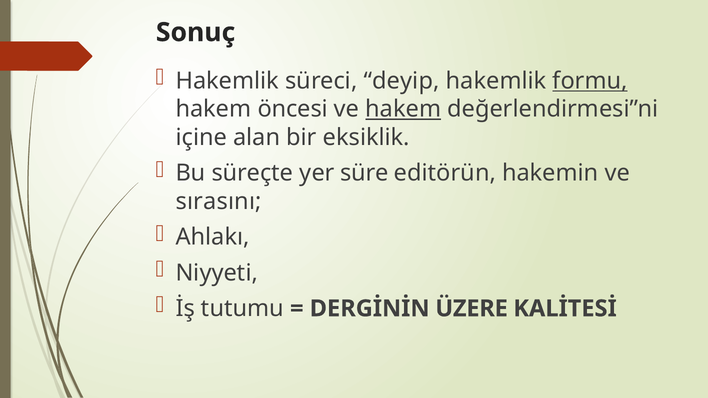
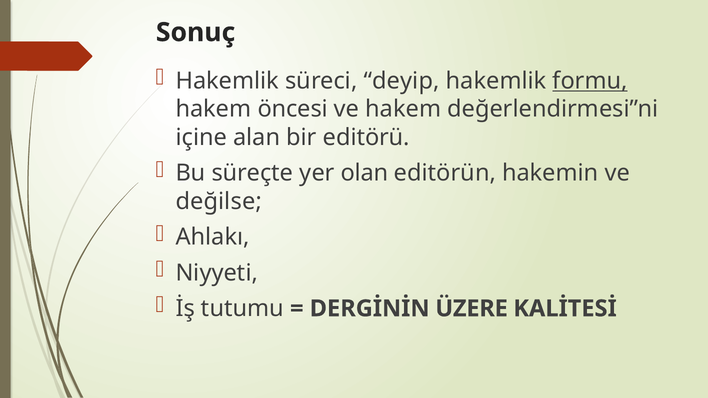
hakem underline: present -> none (403, 109)
eksiklik: eksiklik -> editörü (366, 138)
süre: süre -> olan (364, 173)
sırasını: sırasını -> değilse (219, 202)
